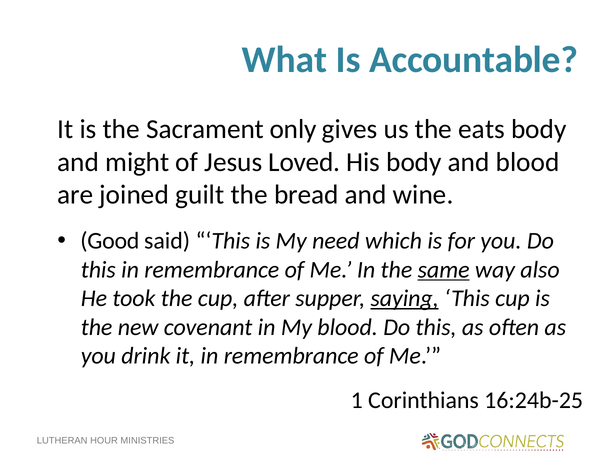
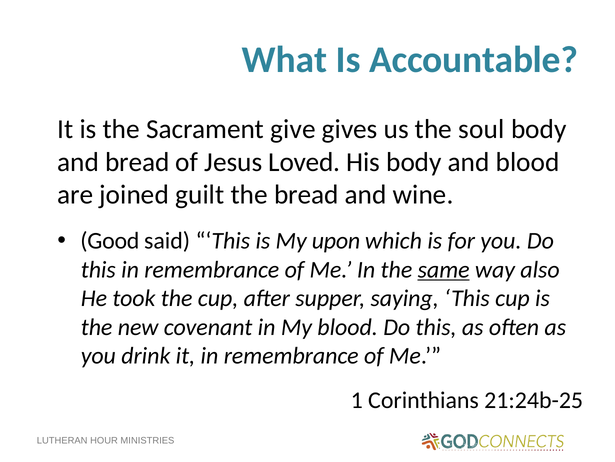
only: only -> give (293, 129)
eats: eats -> soul (481, 129)
and might: might -> bread (137, 162)
need: need -> upon (336, 241)
saying underline: present -> none (405, 298)
16:24b-25: 16:24b-25 -> 21:24b-25 (534, 399)
